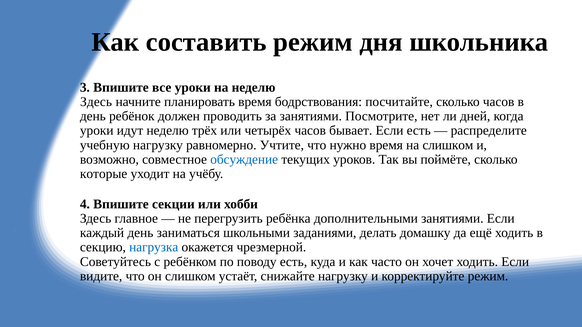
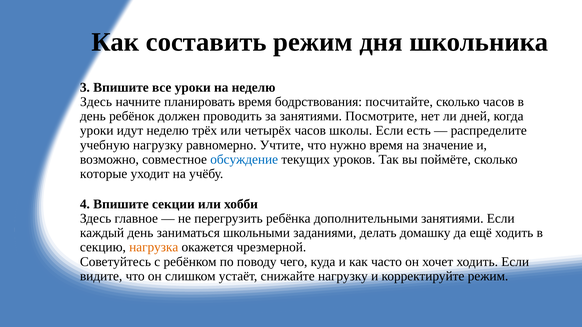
бывает: бывает -> школы (351, 131)
на слишком: слишком -> значение (448, 145)
нагрузка colour: blue -> orange (154, 248)
поводу есть: есть -> чего (294, 262)
